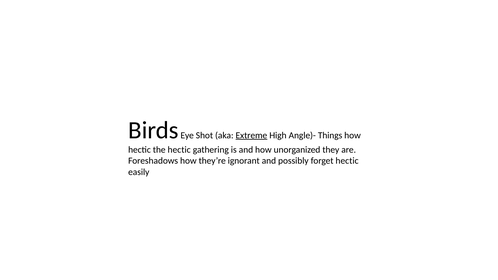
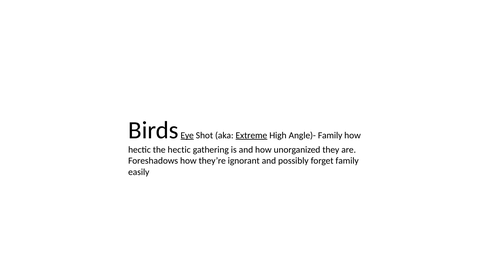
Eye underline: none -> present (187, 135)
Angle)- Things: Things -> Family (330, 135)
forget hectic: hectic -> family (347, 161)
